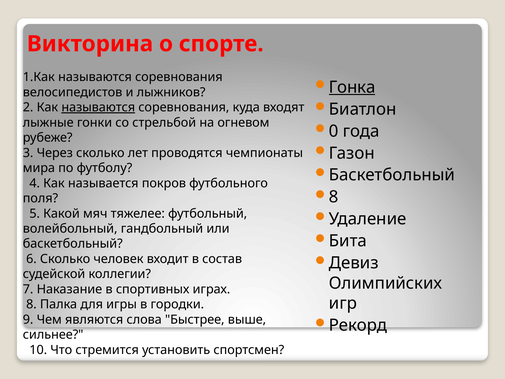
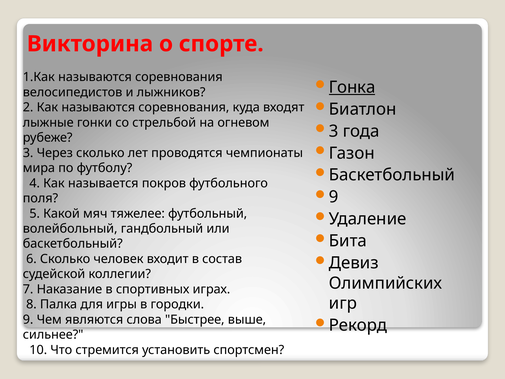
называются underline: present -> none (98, 107)
0: 0 -> 3 (334, 131)
8: 8 -> 9 (334, 197)
